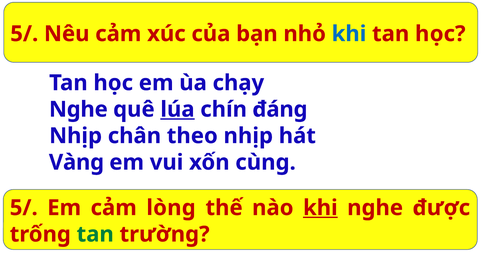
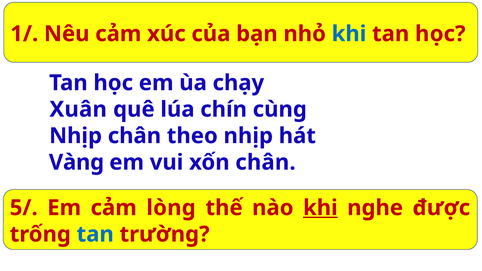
5/: 5/ -> 1/ (24, 34)
Nghe: Nghe -> Xuân (78, 109)
lúa underline: present -> none (177, 109)
đáng: đáng -> cùng (280, 109)
xốn cùng: cùng -> chân (265, 162)
tan colour: green -> blue (95, 234)
